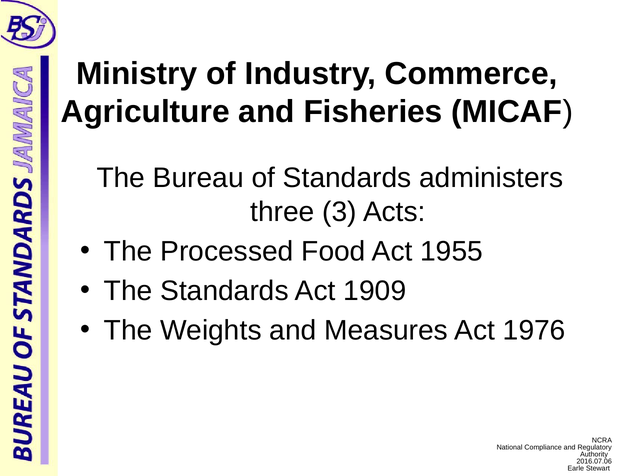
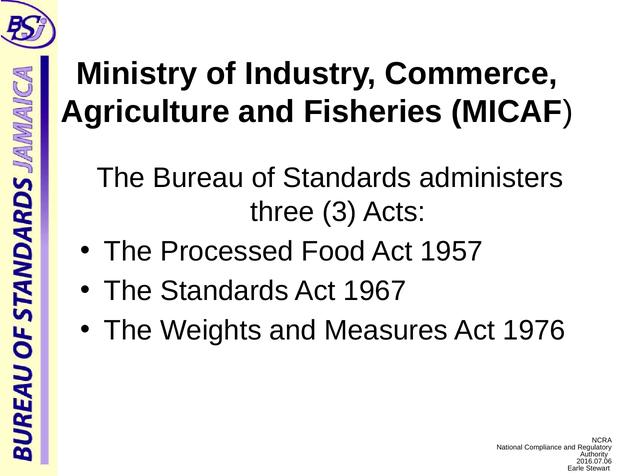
1955: 1955 -> 1957 (452, 251)
1909: 1909 -> 1967 (375, 290)
